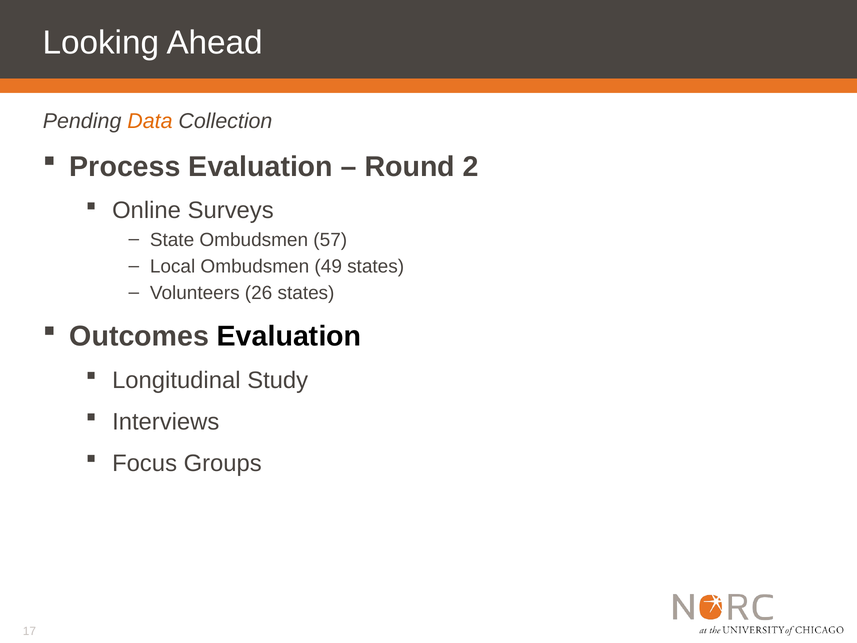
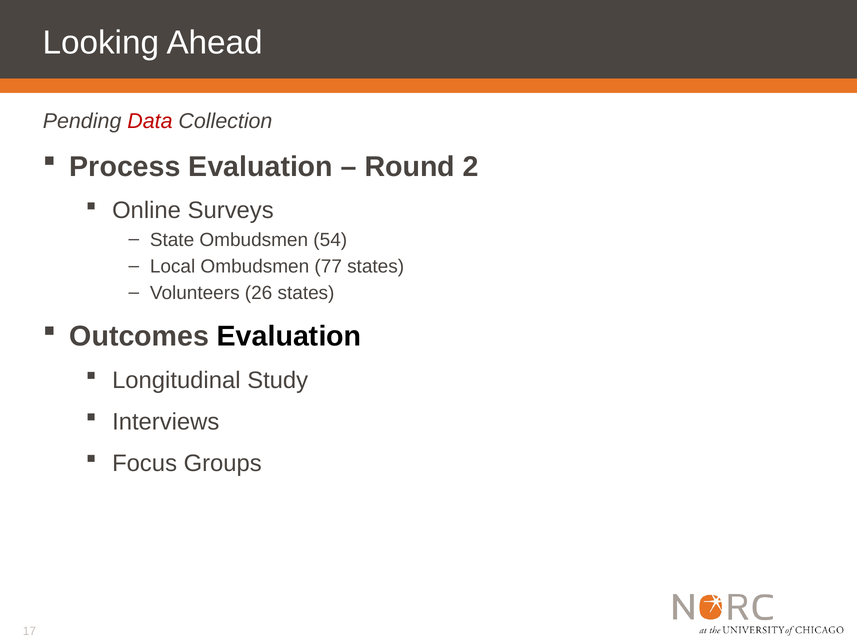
Data colour: orange -> red (150, 121)
57: 57 -> 54 (330, 240)
49: 49 -> 77 (328, 266)
